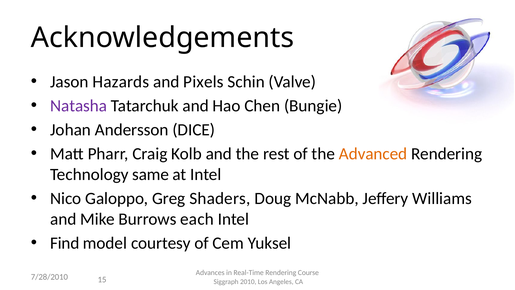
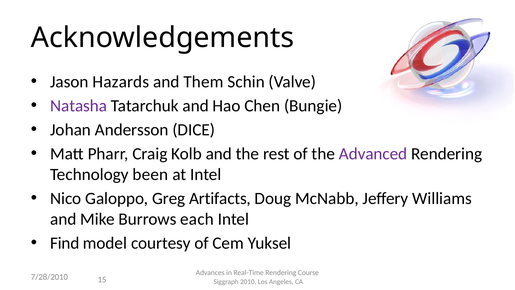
Pixels: Pixels -> Them (203, 82)
Advanced colour: orange -> purple (373, 154)
same: same -> been (150, 174)
Shaders: Shaders -> Artifacts (220, 198)
